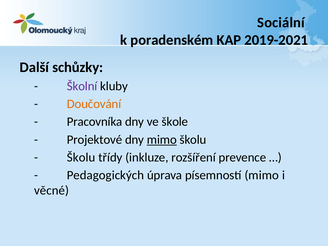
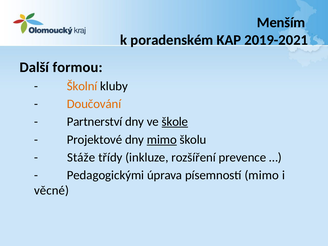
Sociální: Sociální -> Menším (281, 23)
schůzky: schůzky -> formou (78, 67)
Školní colour: purple -> orange (82, 86)
Pracovníka: Pracovníka -> Partnerství (95, 122)
škole underline: none -> present (175, 122)
Školu: Školu -> Stáže (81, 157)
Pedagogických: Pedagogických -> Pedagogickými (105, 175)
